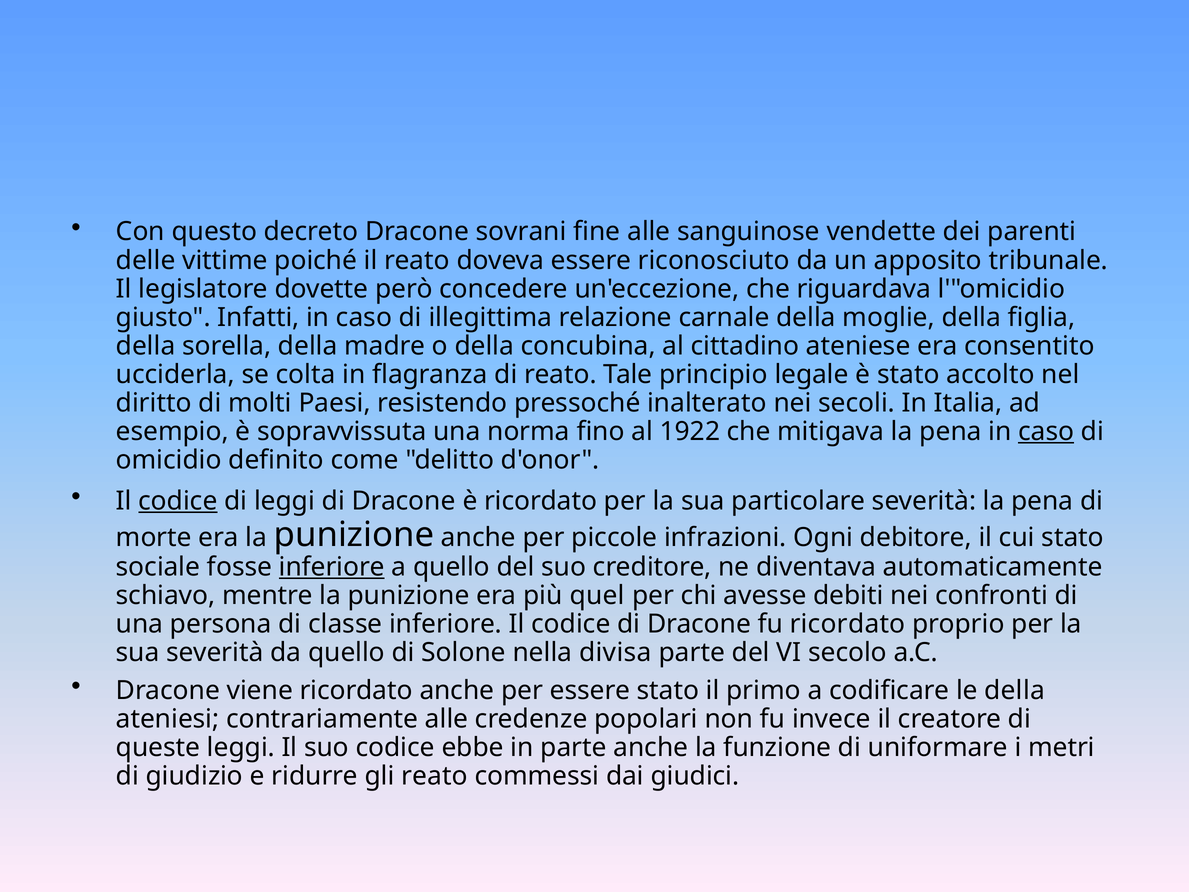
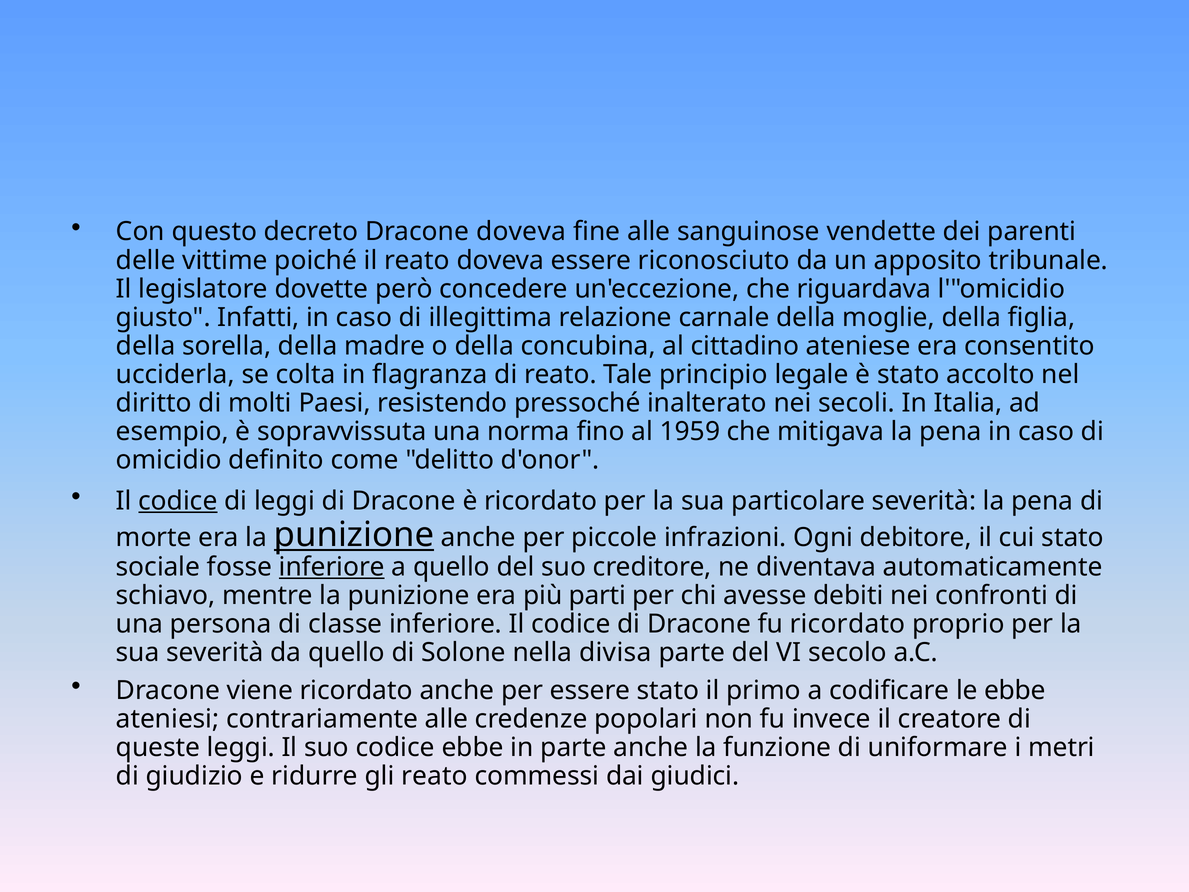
Dracone sovrani: sovrani -> doveva (521, 232)
1922: 1922 -> 1959 (690, 431)
caso underline: present -> none (1046, 431)
punizione underline: none -> present (354, 535)
quel: quel -> parti (597, 595)
le della: della -> ebbe (1015, 690)
